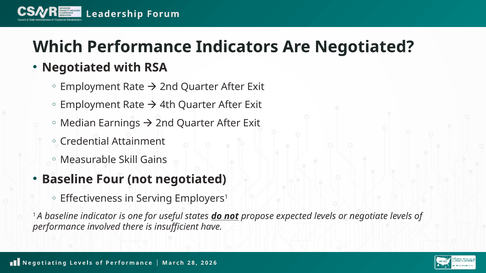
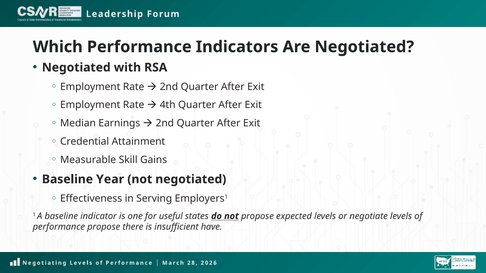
Four: Four -> Year (110, 179)
performance involved: involved -> propose (104, 227)
